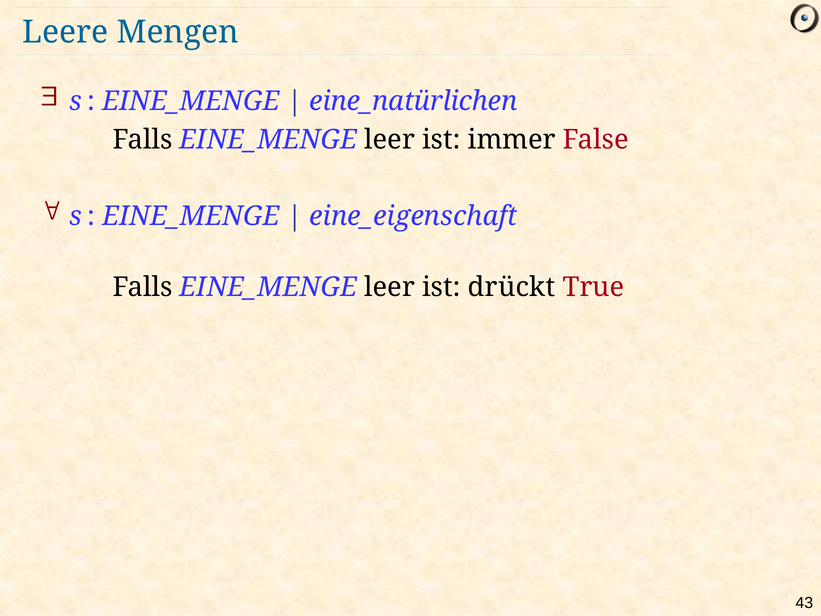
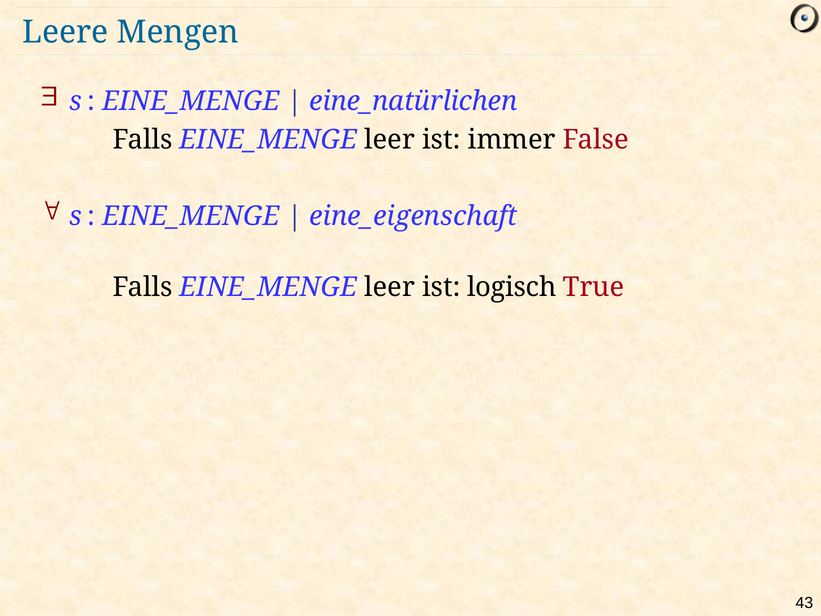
drückt: drückt -> logisch (512, 287)
